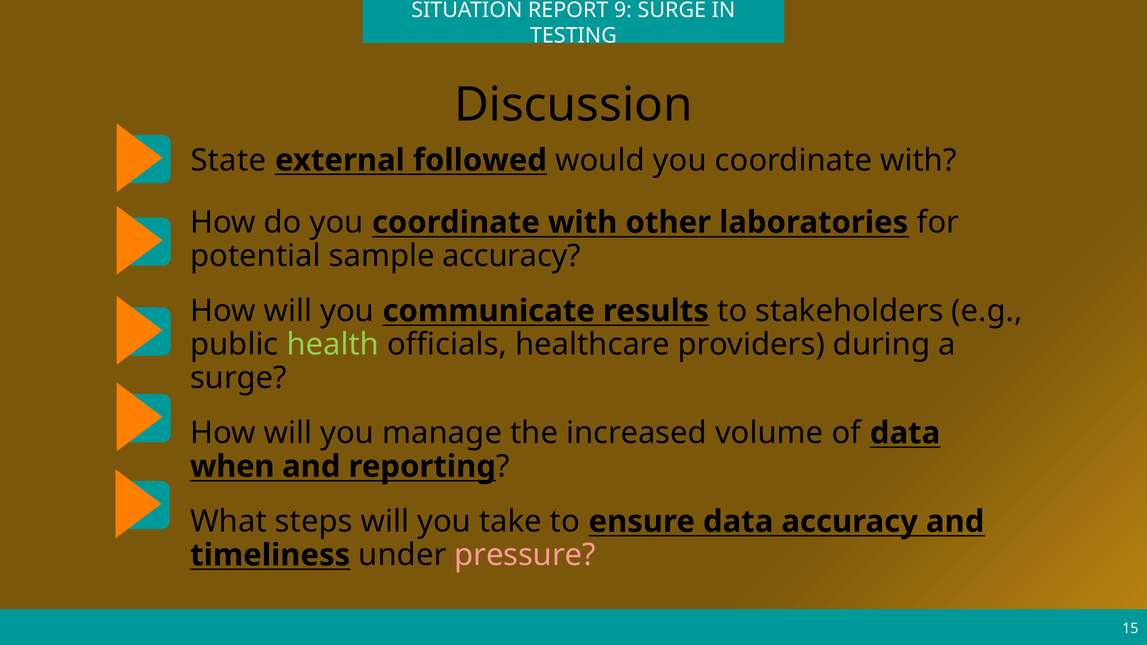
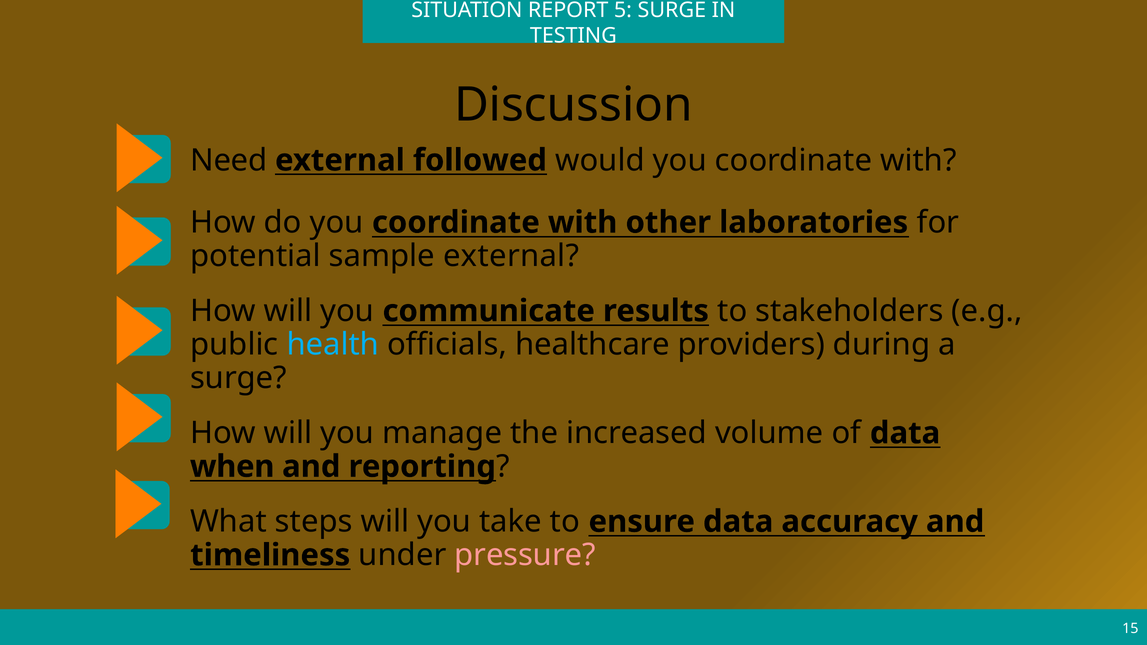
9: 9 -> 5 (623, 10)
State: State -> Need (229, 160)
sample accuracy: accuracy -> external (511, 256)
health colour: light green -> light blue (333, 345)
